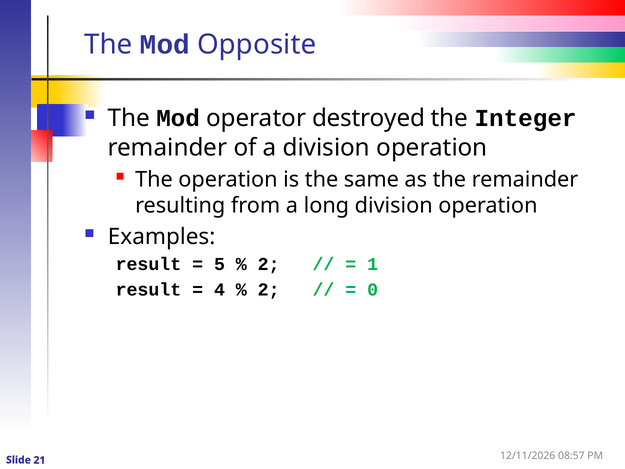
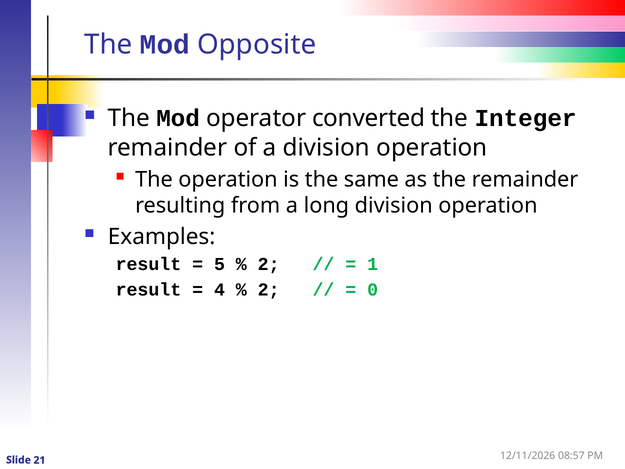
destroyed: destroyed -> converted (369, 118)
